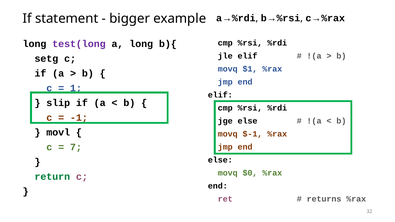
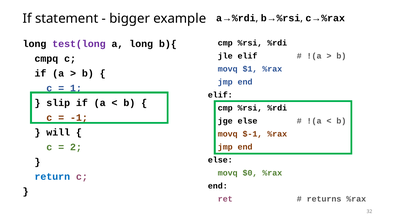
setg: setg -> cmpq (46, 59)
movl: movl -> will (58, 132)
7: 7 -> 2 (76, 147)
return colour: green -> blue (52, 177)
